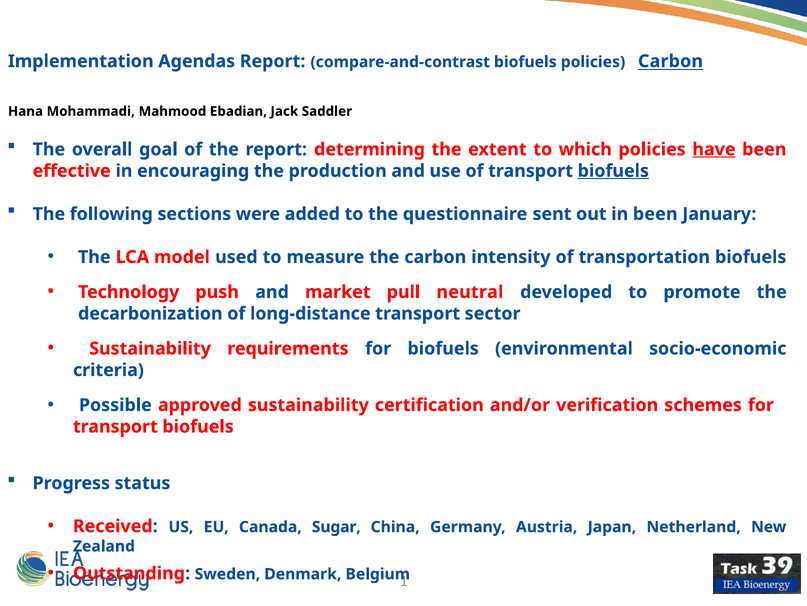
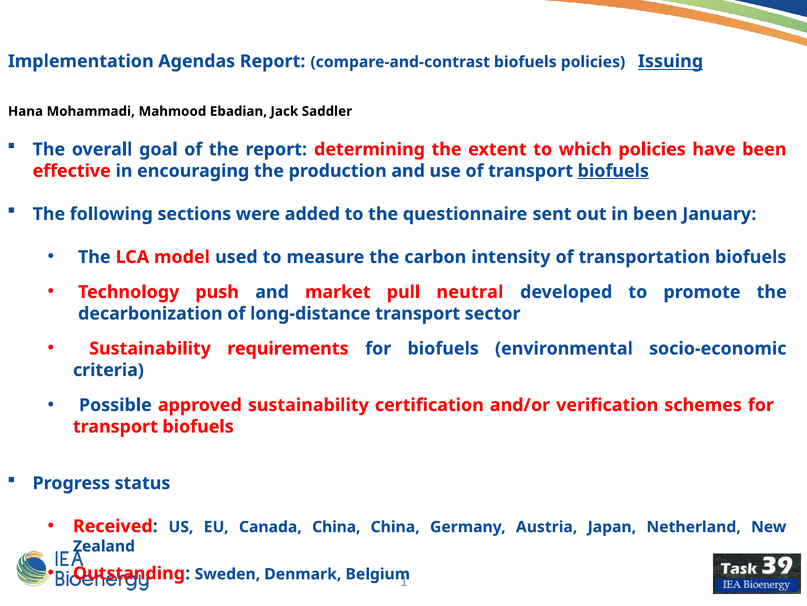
policies Carbon: Carbon -> Issuing (671, 61)
have underline: present -> none (714, 149)
Canada Sugar: Sugar -> China (336, 526)
